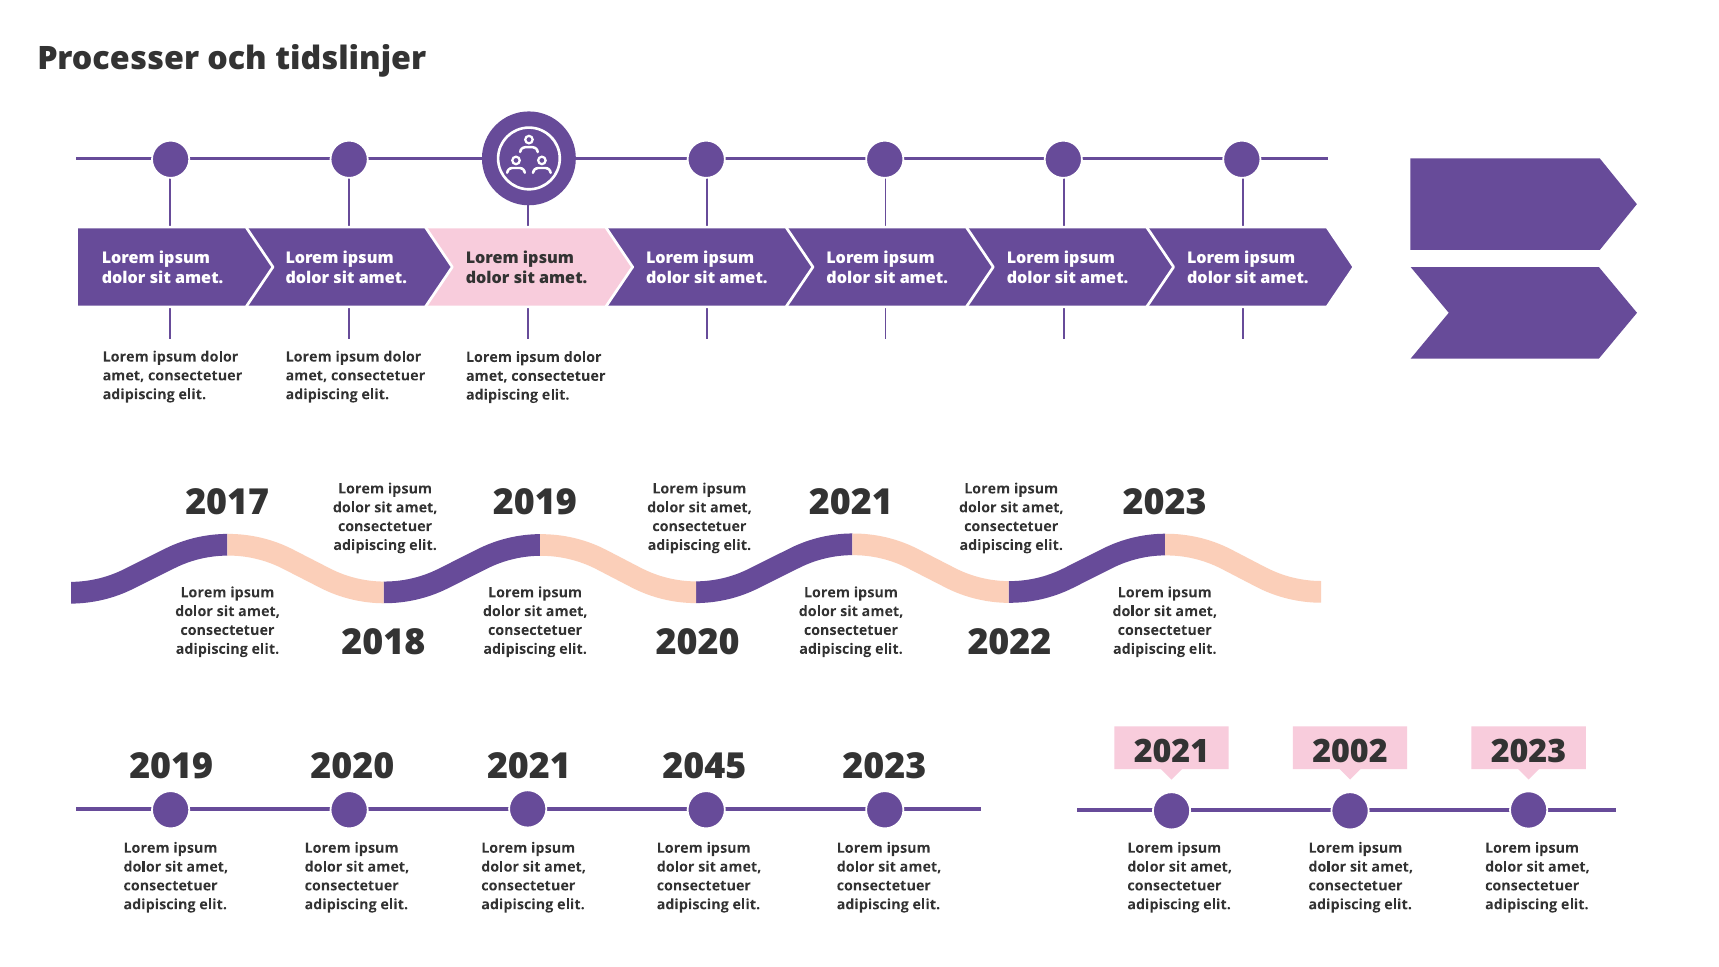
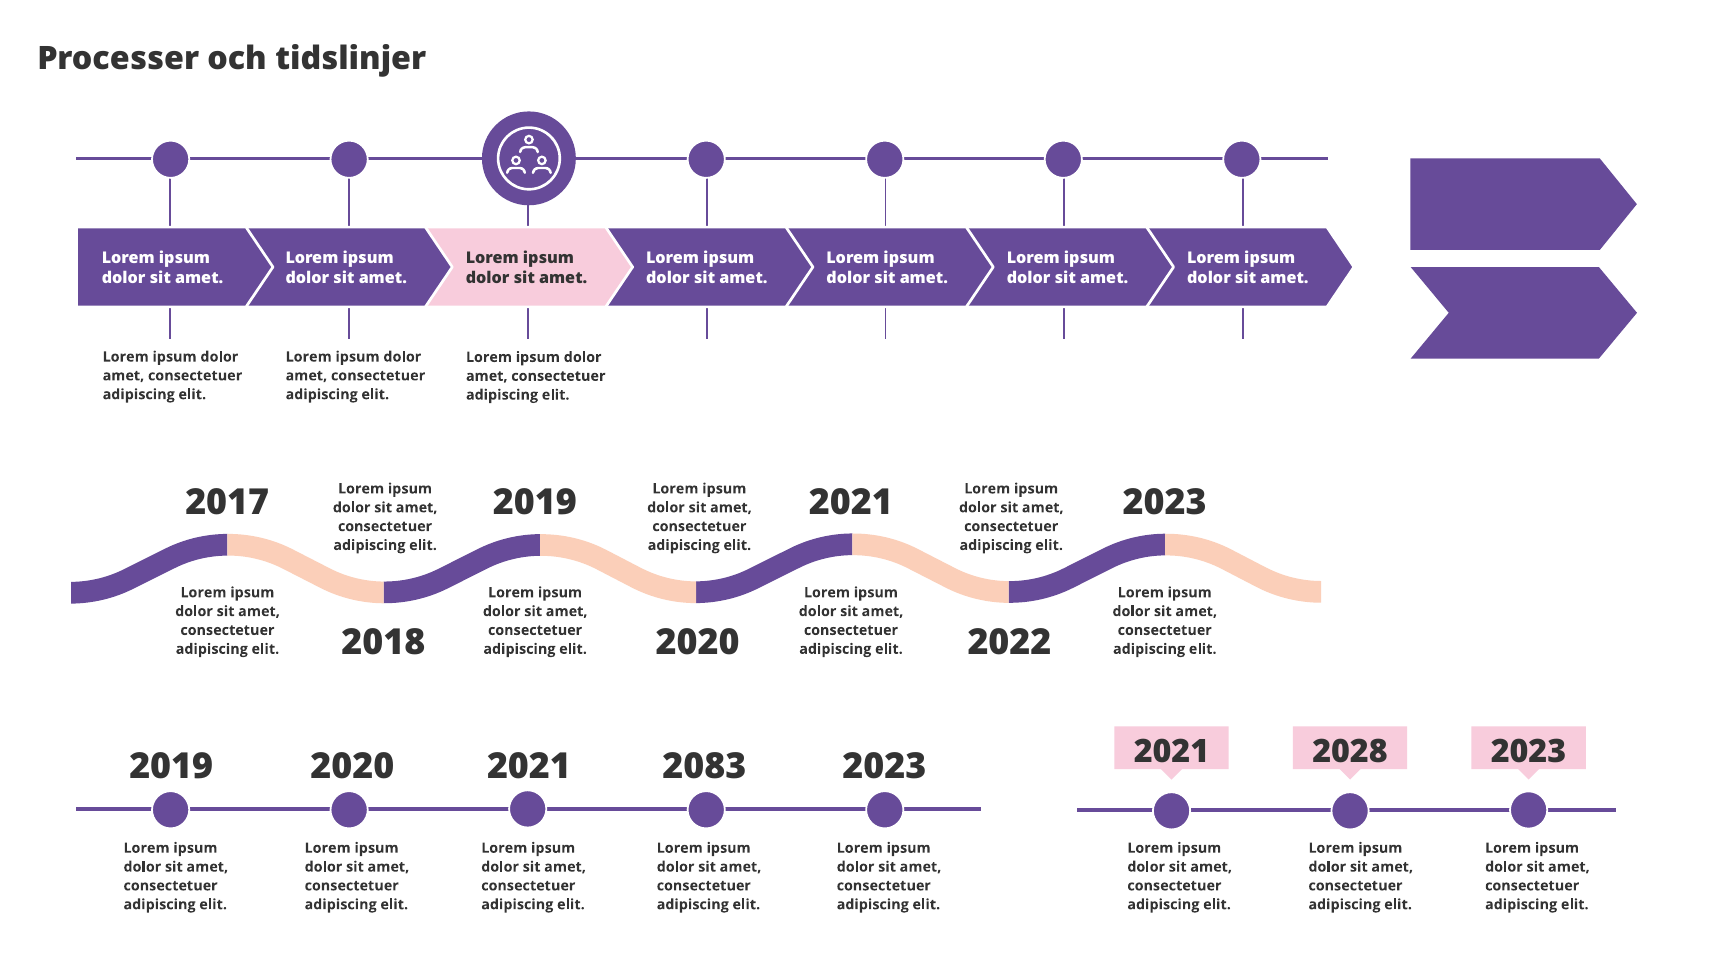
2002: 2002 -> 2028 (1350, 752)
2045: 2045 -> 2083 (704, 767)
